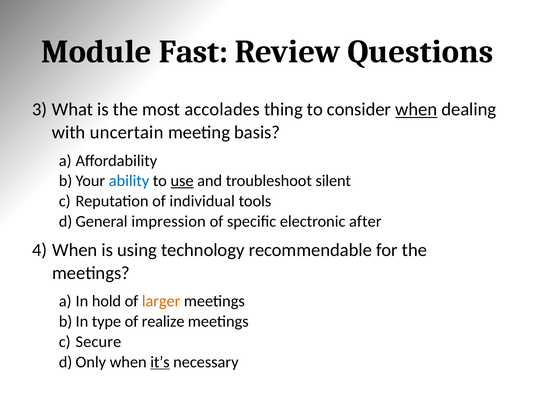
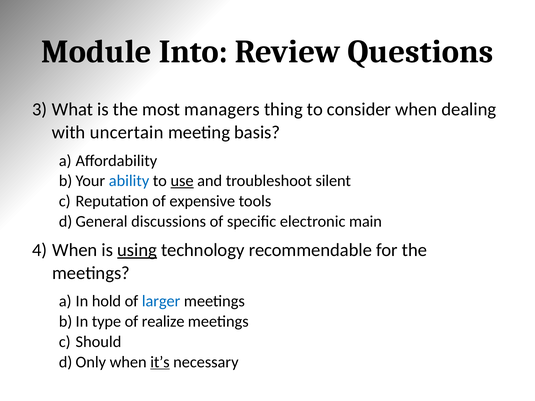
Fast: Fast -> Into (193, 52)
accolades: accolades -> managers (222, 110)
when underline: present -> none (416, 110)
individual: individual -> expensive (202, 201)
impression: impression -> discussions (169, 222)
after: after -> main (365, 222)
using underline: none -> present (137, 250)
larger colour: orange -> blue (161, 301)
Secure: Secure -> Should (98, 342)
